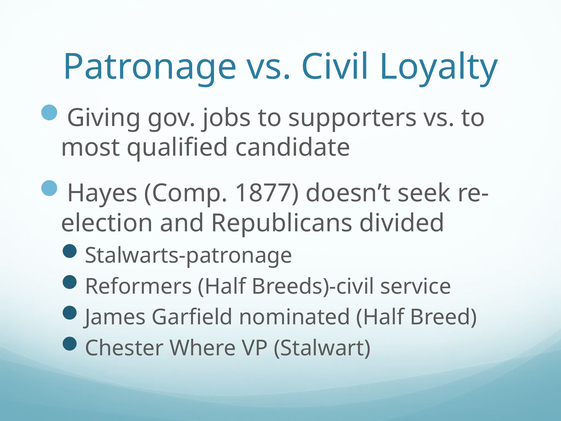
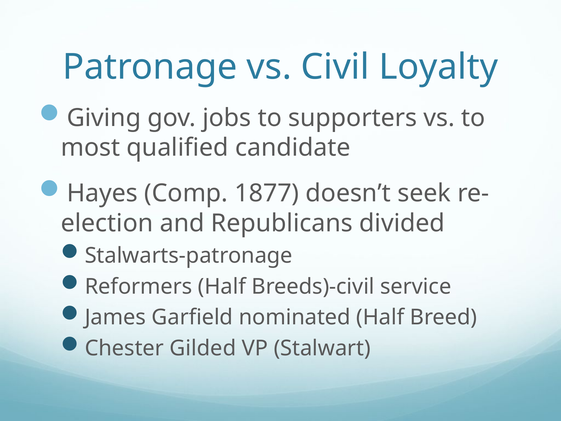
Where: Where -> Gilded (203, 348)
